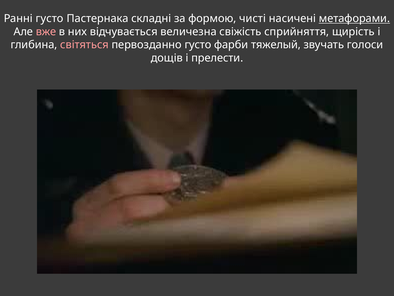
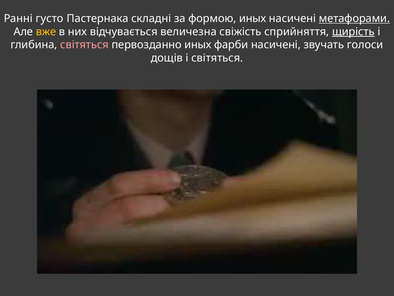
формою чисті: чисті -> иных (253, 18)
вже colour: pink -> yellow (46, 32)
щирість underline: none -> present (353, 32)
первозданно густо: густо -> иных (198, 45)
фарби тяжелый: тяжелый -> насичені (276, 45)
і прелести: прелести -> світяться (217, 58)
